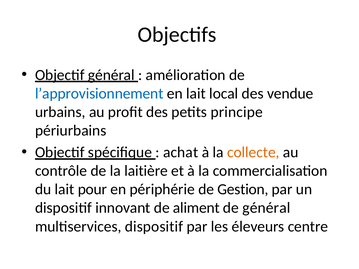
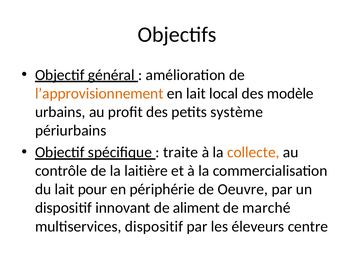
l’approvisionnement colour: blue -> orange (99, 94)
vendue: vendue -> modèle (290, 94)
principe: principe -> système (237, 112)
achat: achat -> traite (181, 152)
Gestion: Gestion -> Oeuvre (243, 190)
de général: général -> marché (266, 208)
